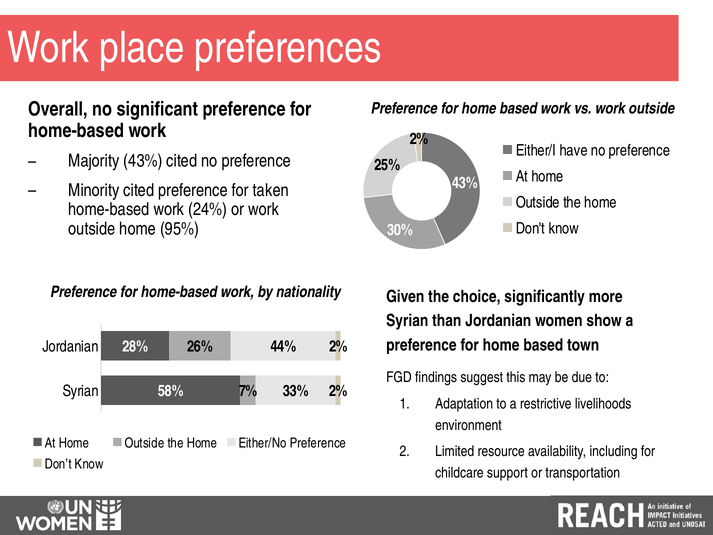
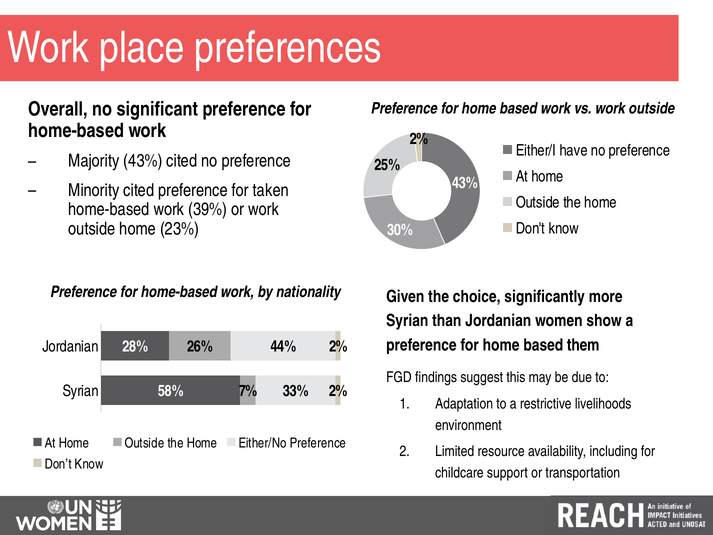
24%: 24% -> 39% (208, 209)
95%: 95% -> 23% (180, 229)
town: town -> them (583, 345)
